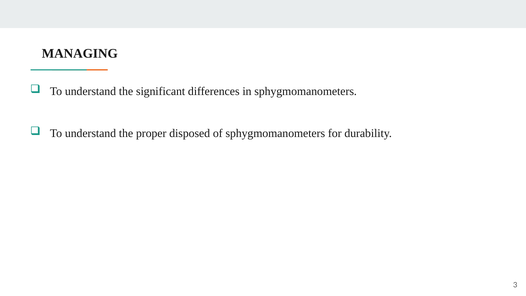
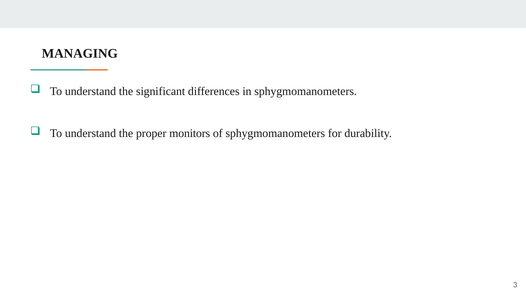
disposed: disposed -> monitors (190, 133)
